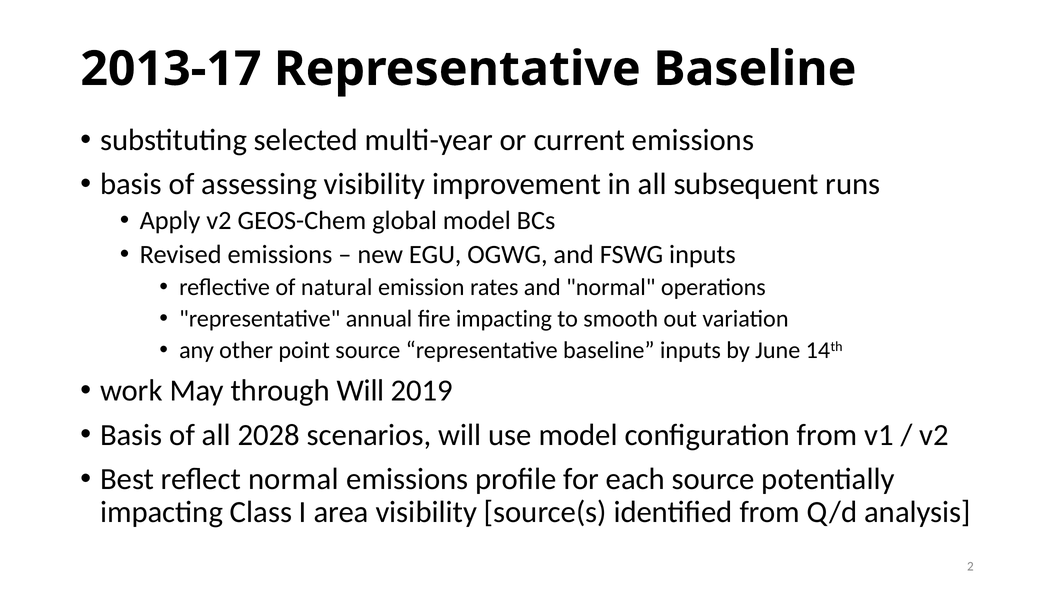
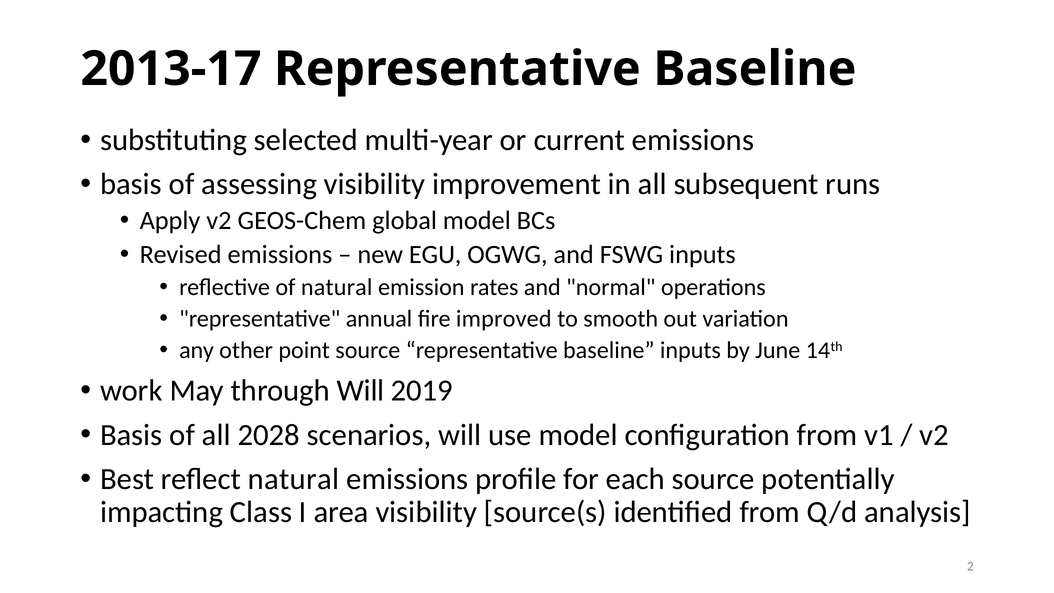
fire impacting: impacting -> improved (504, 319)
reflect normal: normal -> natural (293, 479)
